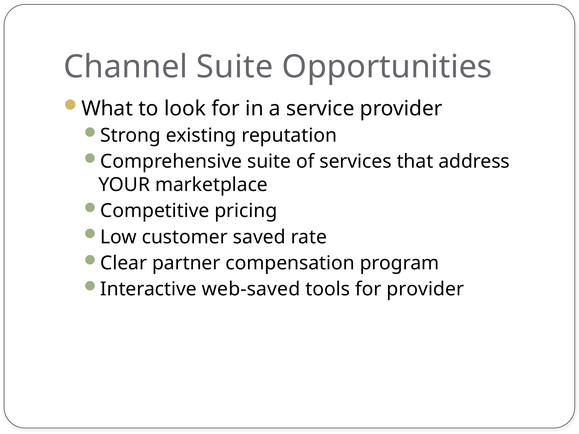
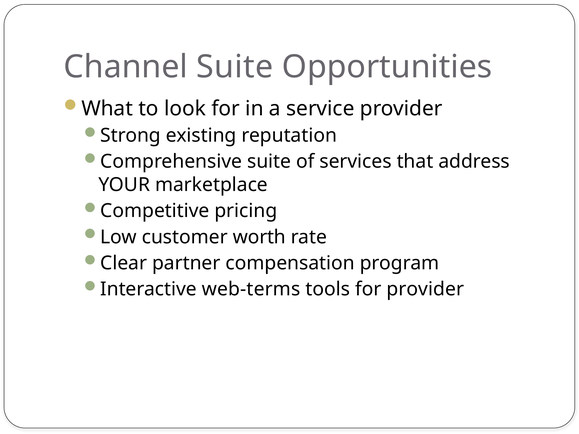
saved: saved -> worth (259, 237)
web-saved: web-saved -> web-terms (251, 289)
